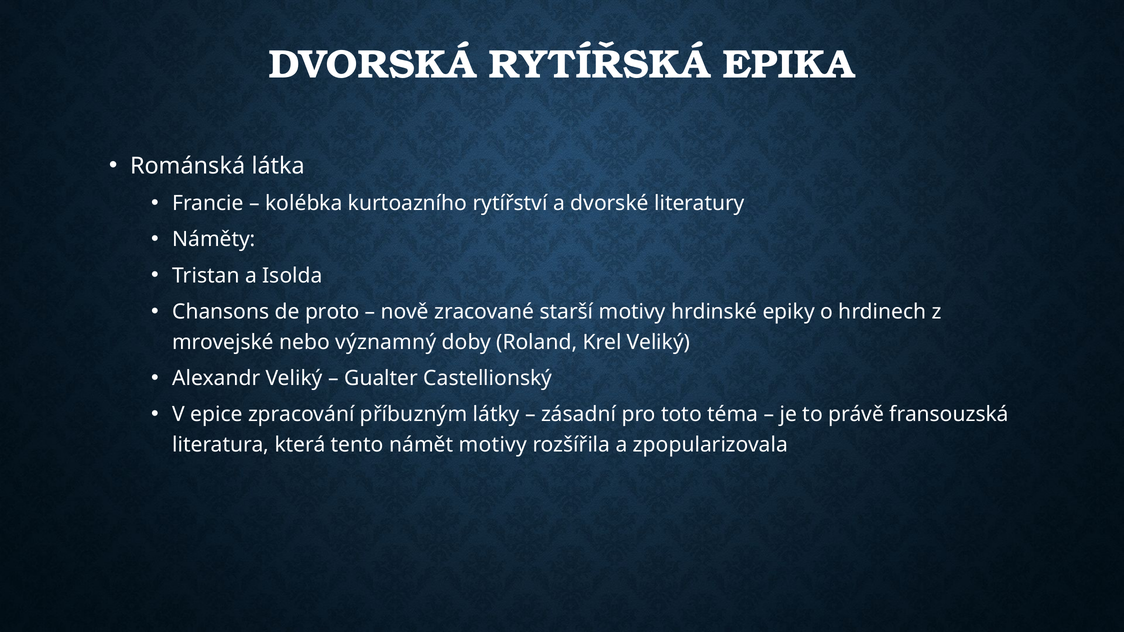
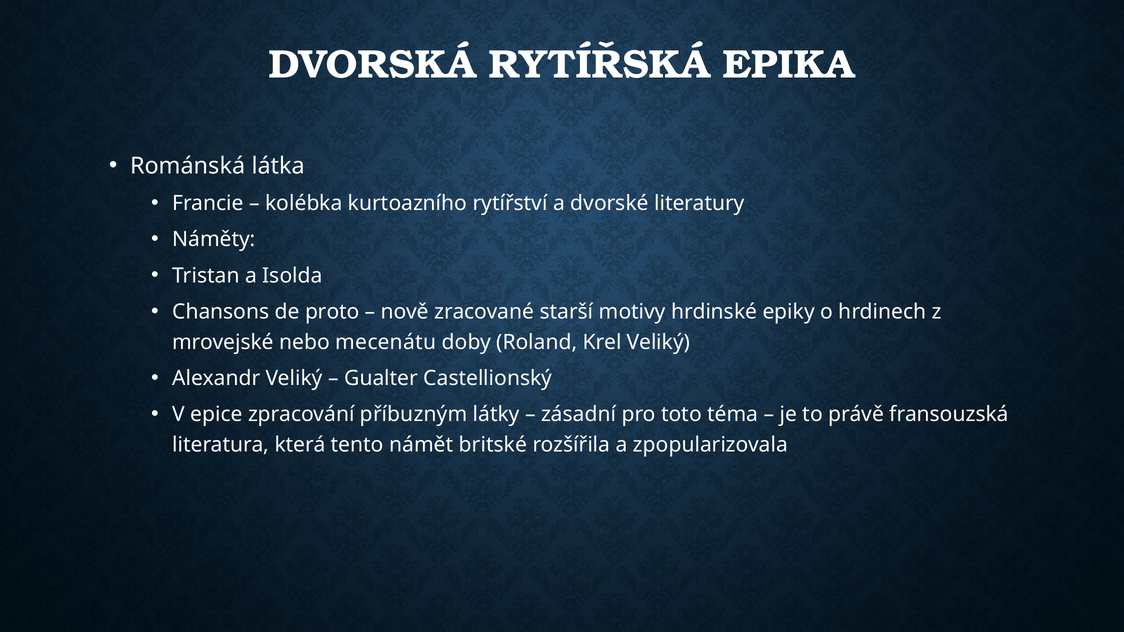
významný: významný -> mecenátu (386, 342)
námět motivy: motivy -> britské (493, 445)
